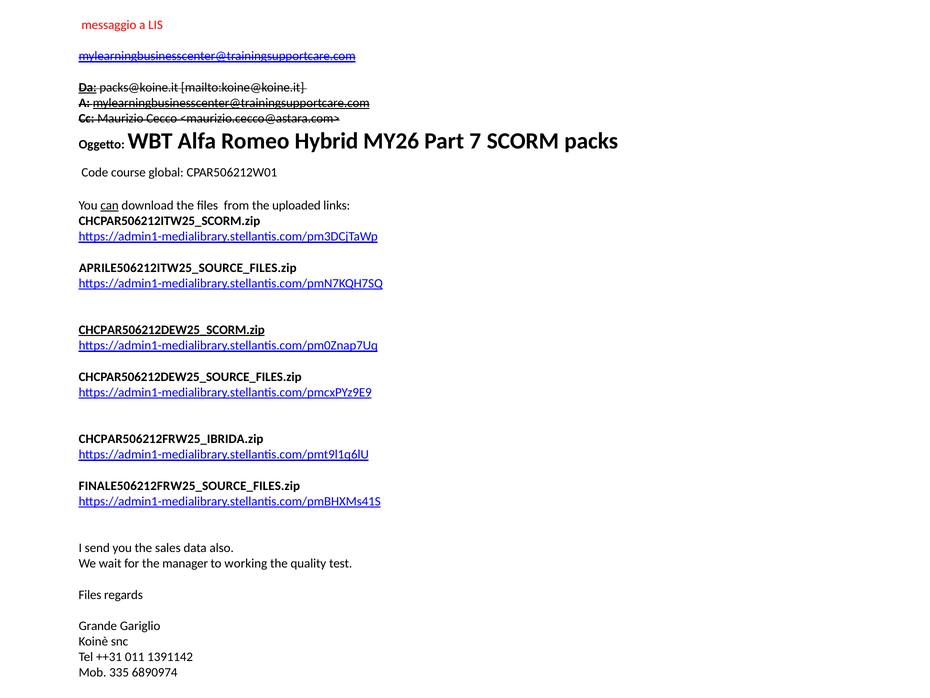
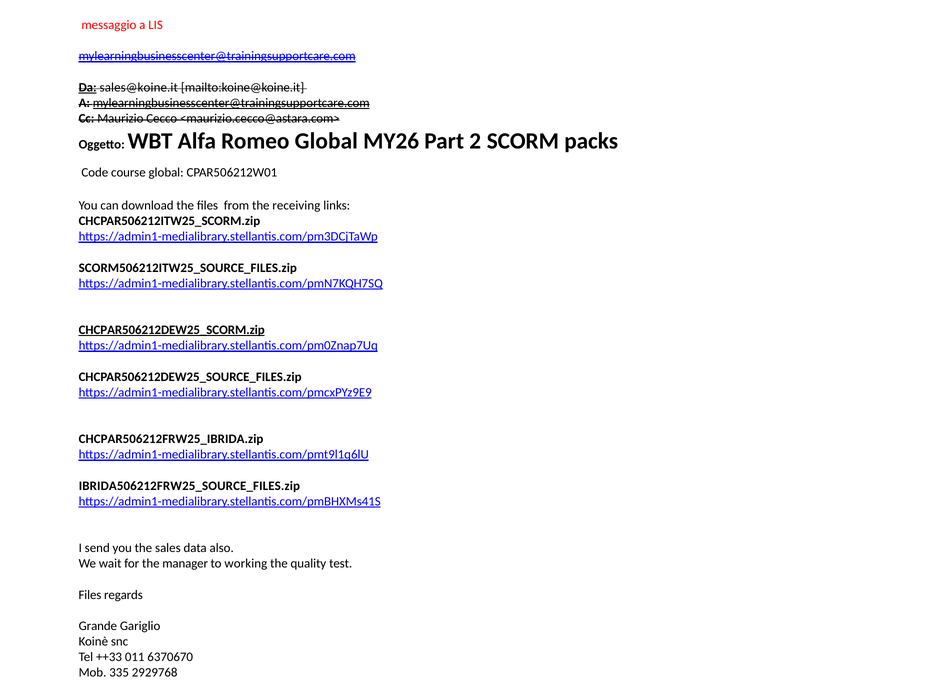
packs@koine.it: packs@koine.it -> sales@koine.it (139, 87)
Romeo Hybrid: Hybrid -> Global (326, 141)
7: 7 -> 2 (475, 141)
can underline: present -> none (110, 205)
uploaded: uploaded -> receiving (296, 205)
APRILE506212ITW25_SOURCE_FILES.zip: APRILE506212ITW25_SOURCE_FILES.zip -> SCORM506212ITW25_SOURCE_FILES.zip (188, 268)
FINALE506212FRW25_SOURCE_FILES.zip: FINALE506212FRW25_SOURCE_FILES.zip -> IBRIDA506212FRW25_SOURCE_FILES.zip (189, 486)
++31: ++31 -> ++33 (109, 656)
1391142: 1391142 -> 6370670 (170, 656)
6890974: 6890974 -> 2929768 (155, 672)
